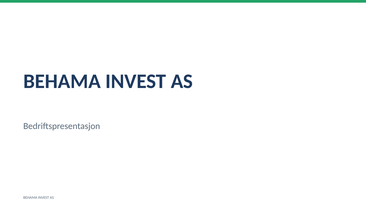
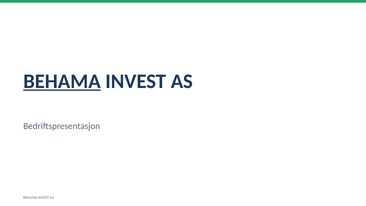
BEHAMA underline: none -> present (62, 81)
